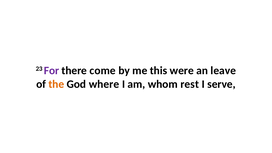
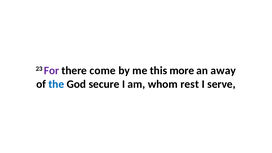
were: were -> more (182, 70)
leave: leave -> away (223, 70)
the colour: orange -> blue (56, 84)
where: where -> secure (104, 84)
